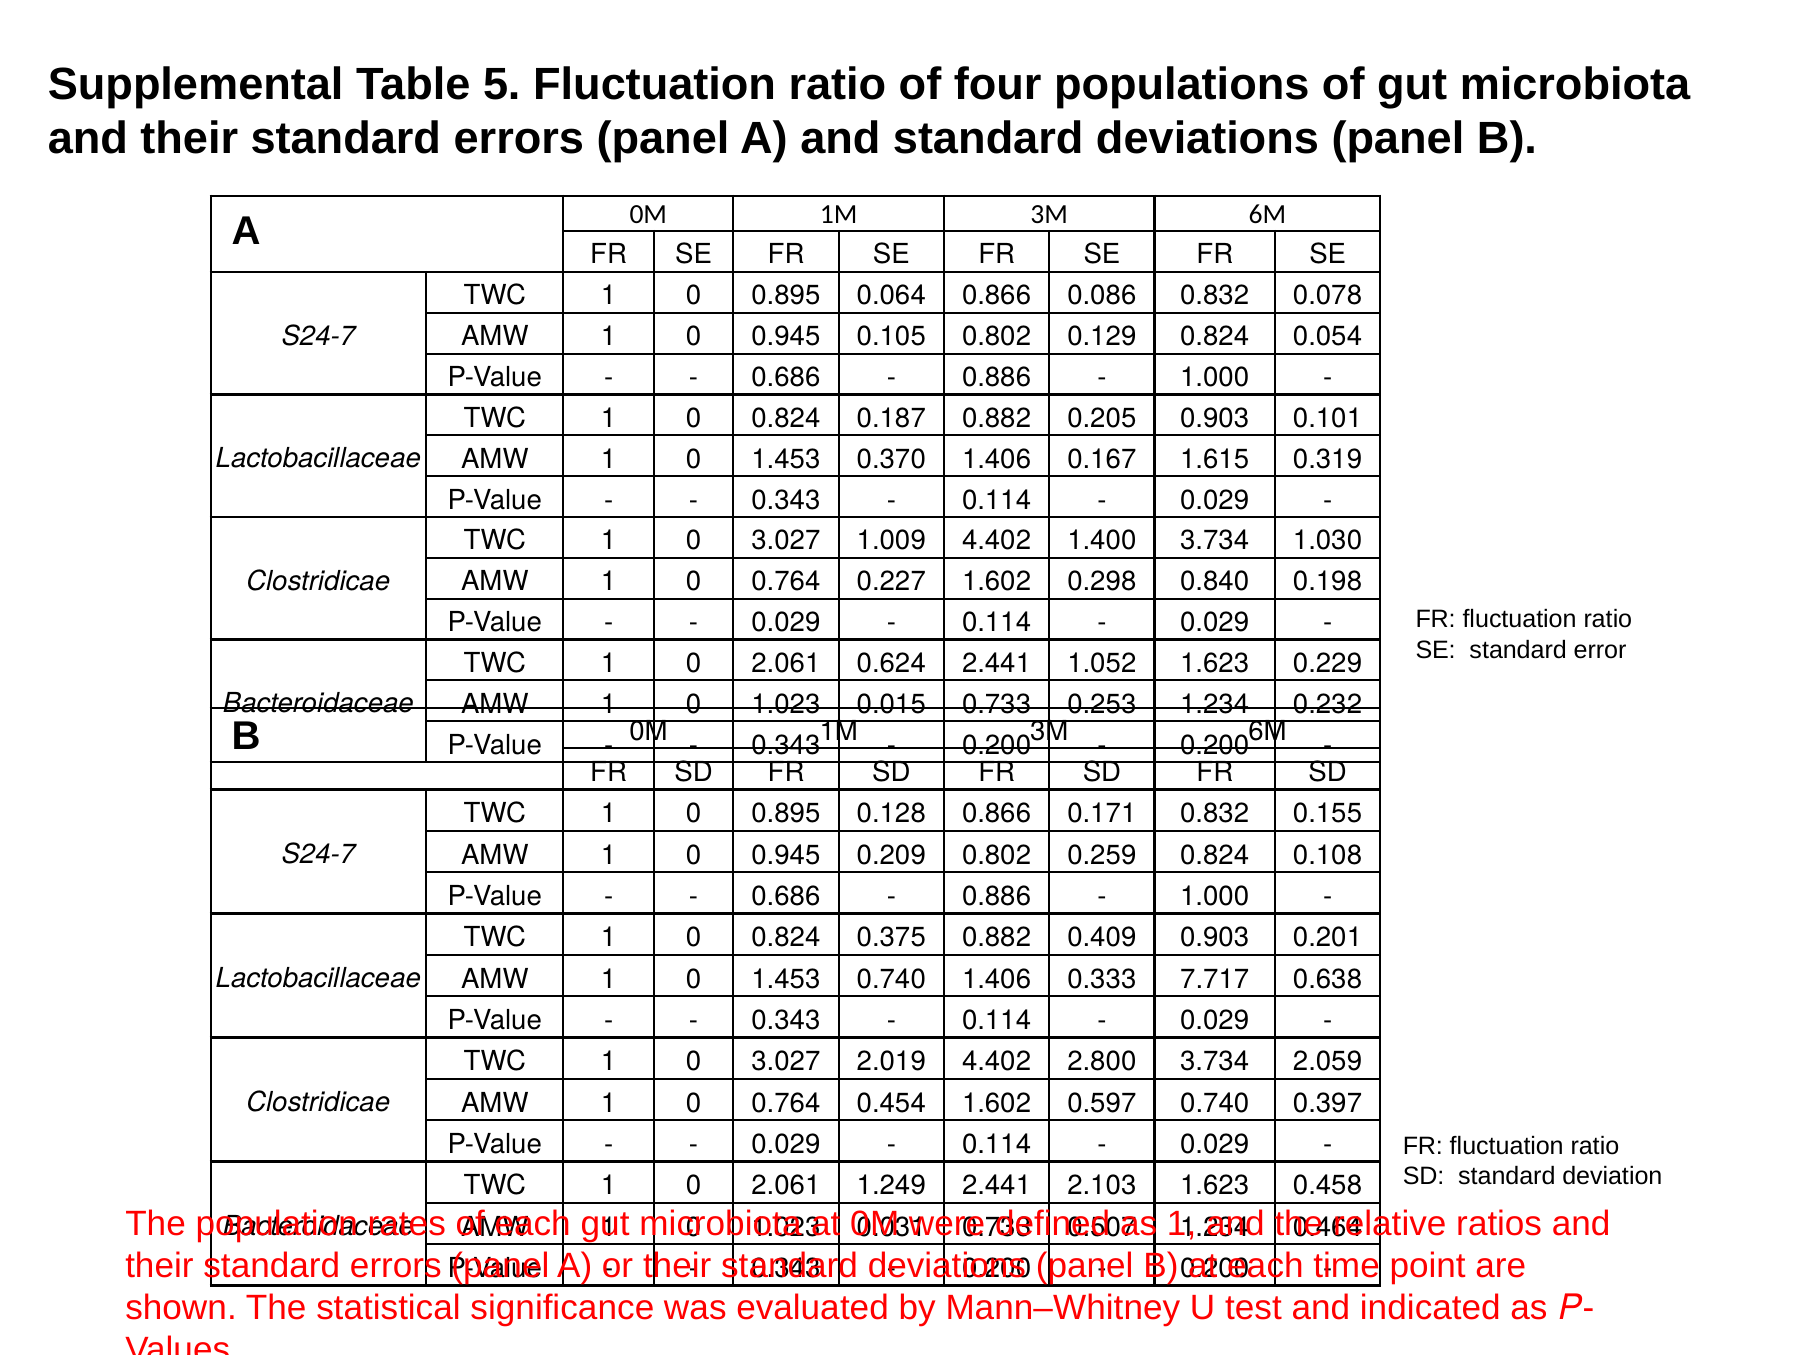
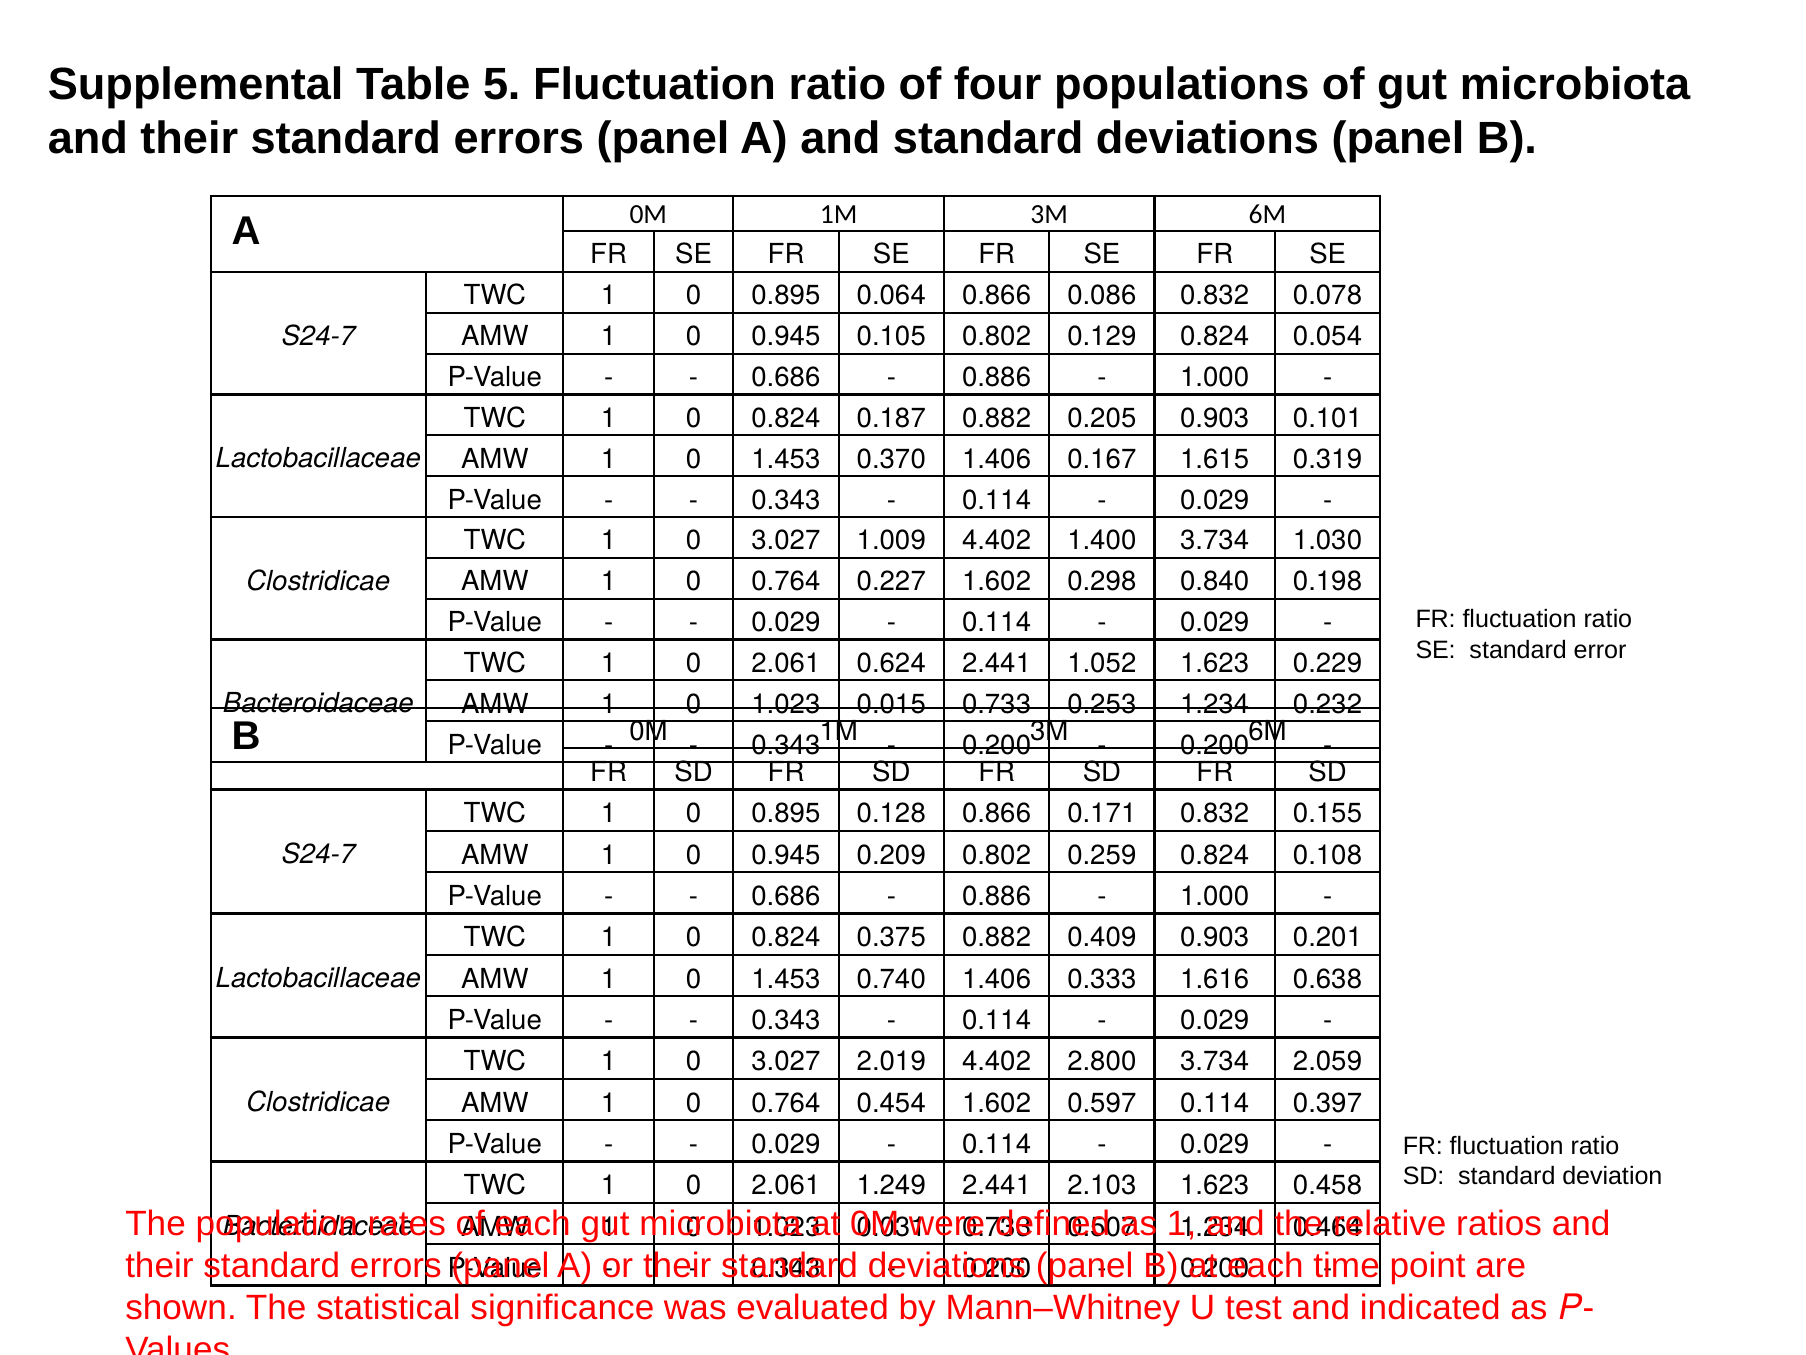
7.717: 7.717 -> 1.616 (1215, 979)
0.597 0.740: 0.740 -> 0.114 (1215, 1103)
